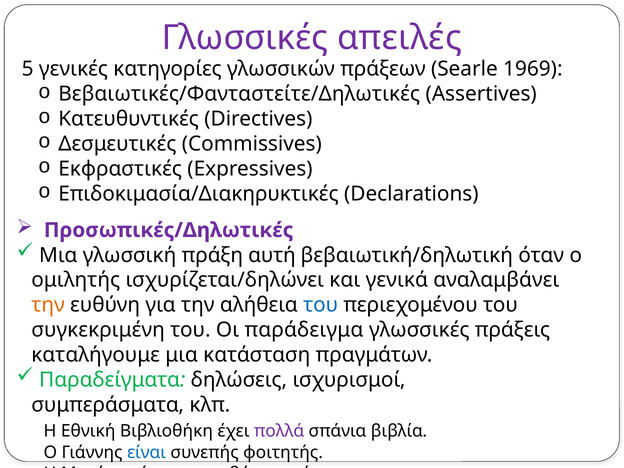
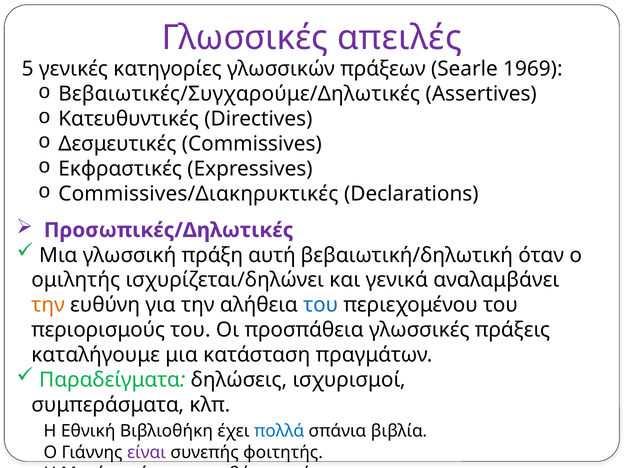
Βεβαιωτικές/Φανταστείτε/Δηλωτικές: Βεβαιωτικές/Φανταστείτε/Δηλωτικές -> Βεβαιωτικές/Συγχαρούμε/Δηλωτικές (239, 94)
Επιδοκιμασία/Διακηρυκτικές: Επιδοκιμασία/Διακηρυκτικές -> Commissives/Διακηρυκτικές (198, 194)
συγκεκριμένη: συγκεκριμένη -> περιορισμούς (98, 330)
παράδειγμα: παράδειγμα -> προσπάθεια (304, 330)
πολλά colour: purple -> blue (279, 431)
είναι colour: blue -> purple (147, 452)
